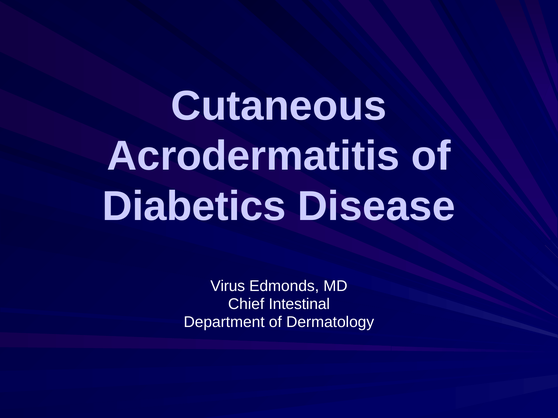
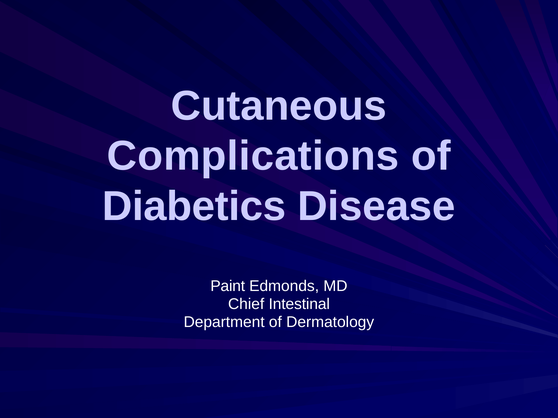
Acrodermatitis: Acrodermatitis -> Complications (253, 156)
Virus: Virus -> Paint (228, 286)
